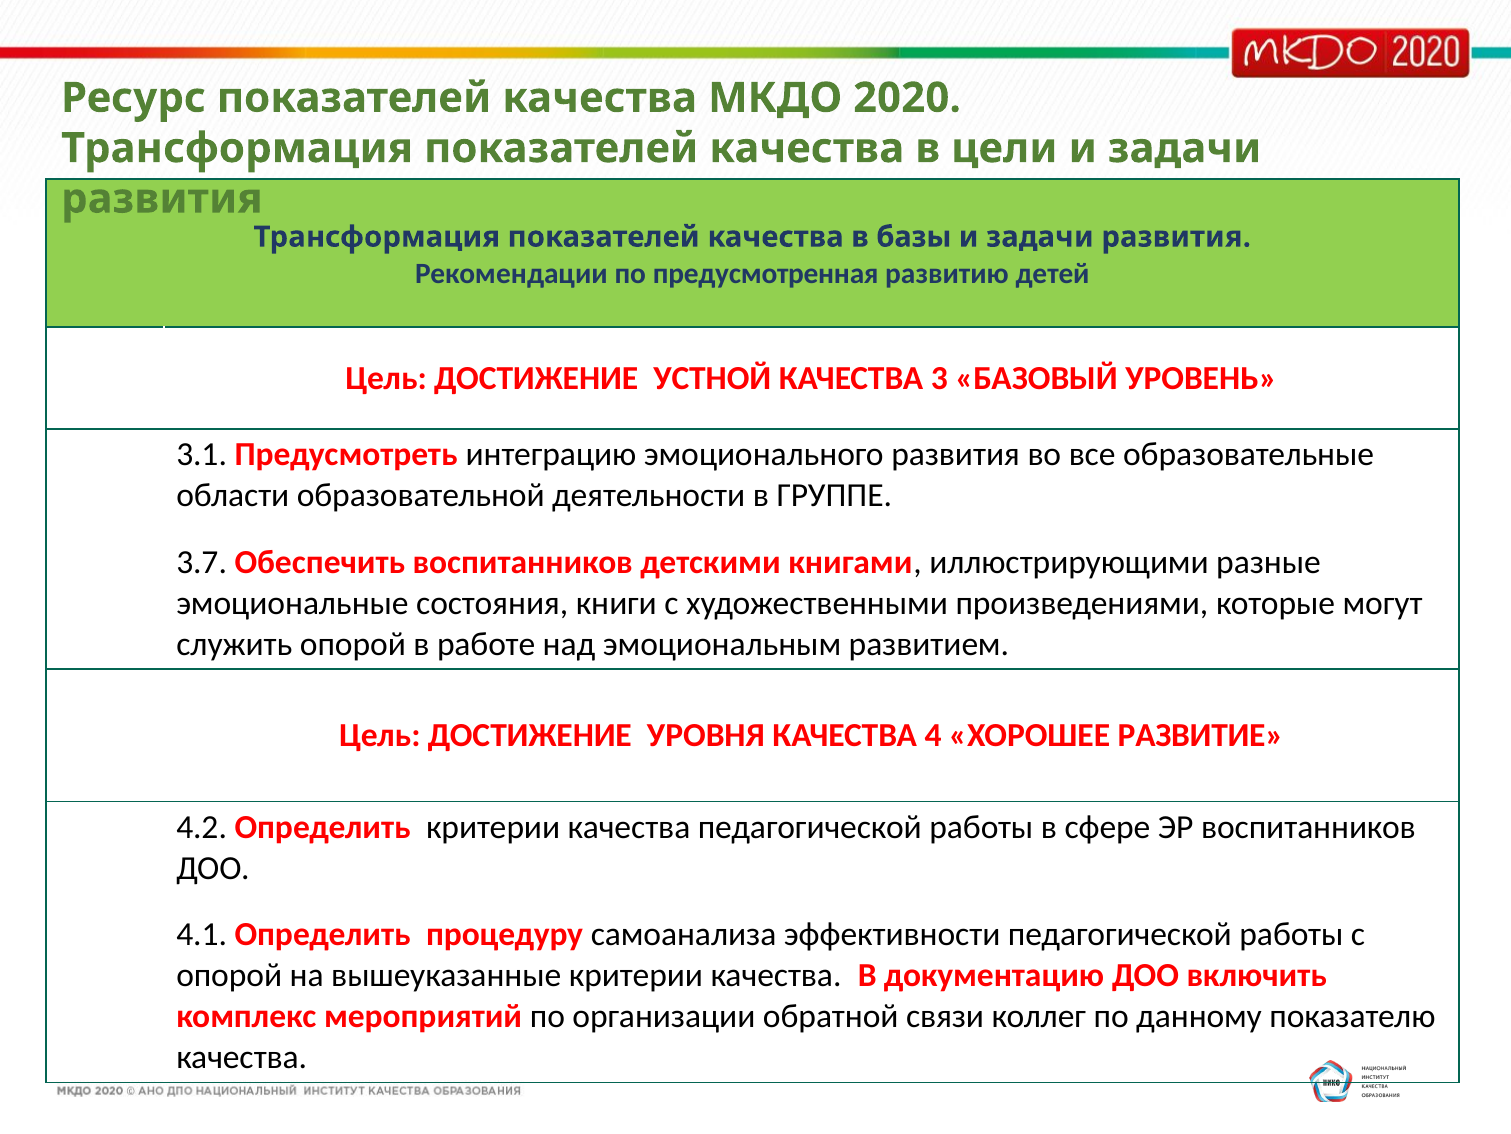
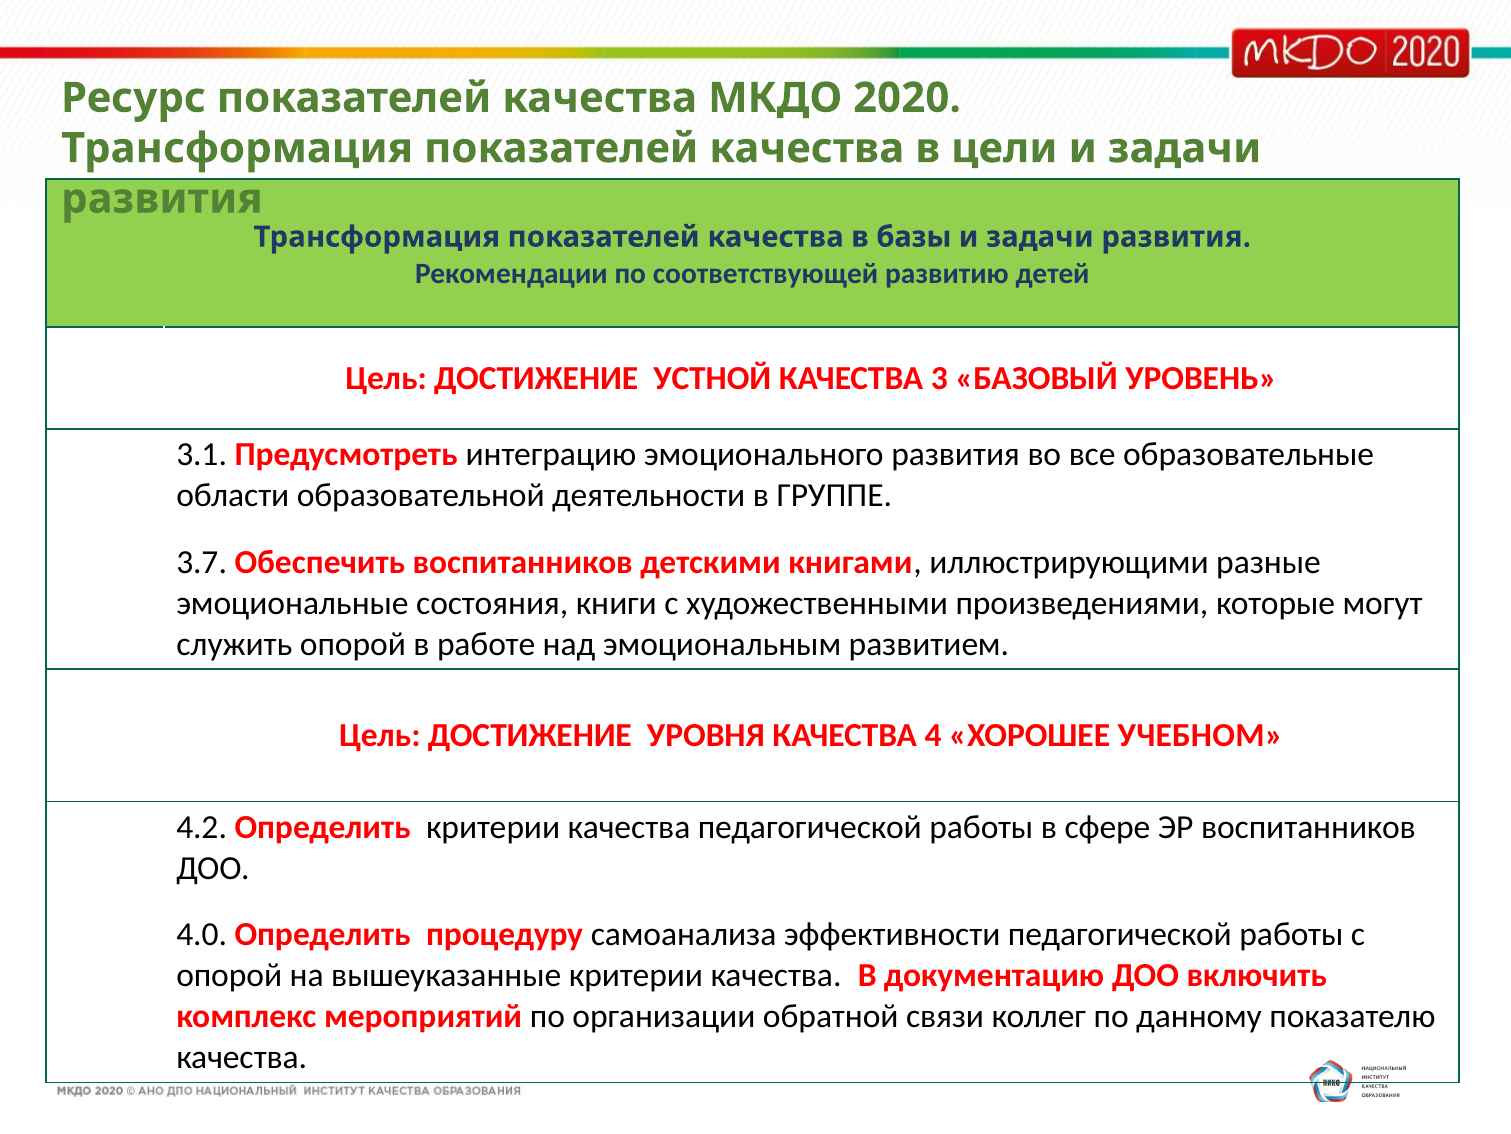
предусмотренная: предусмотренная -> соответствующей (766, 273)
РАЗВИТИЕ: РАЗВИТИЕ -> УЧЕБНОМ (1200, 735)
4.1: 4.1 -> 4.0 (202, 934)
